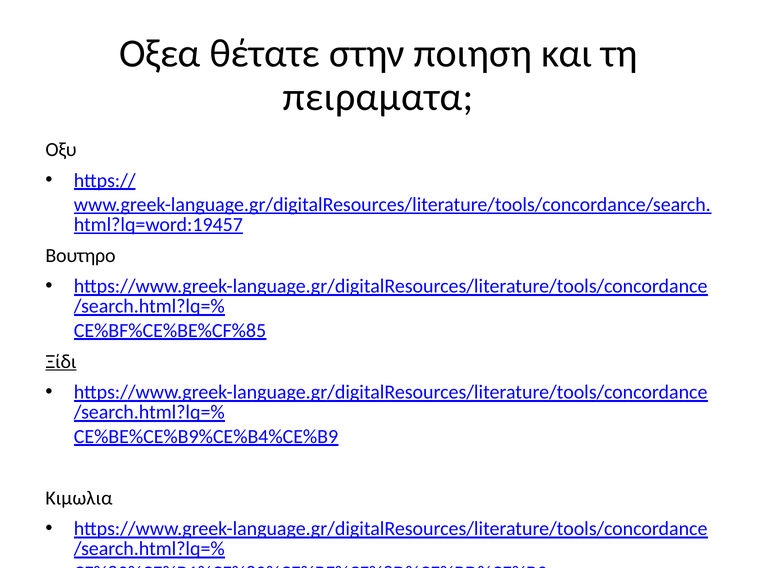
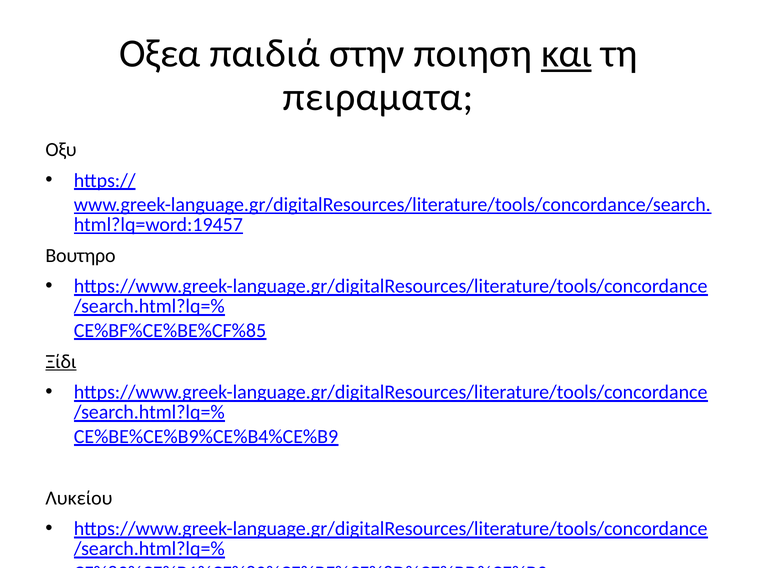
θέτατε: θέτατε -> παιδιά (265, 54)
και underline: none -> present (567, 54)
Κιμωλια: Κιμωλια -> Λυκείου (79, 498)
